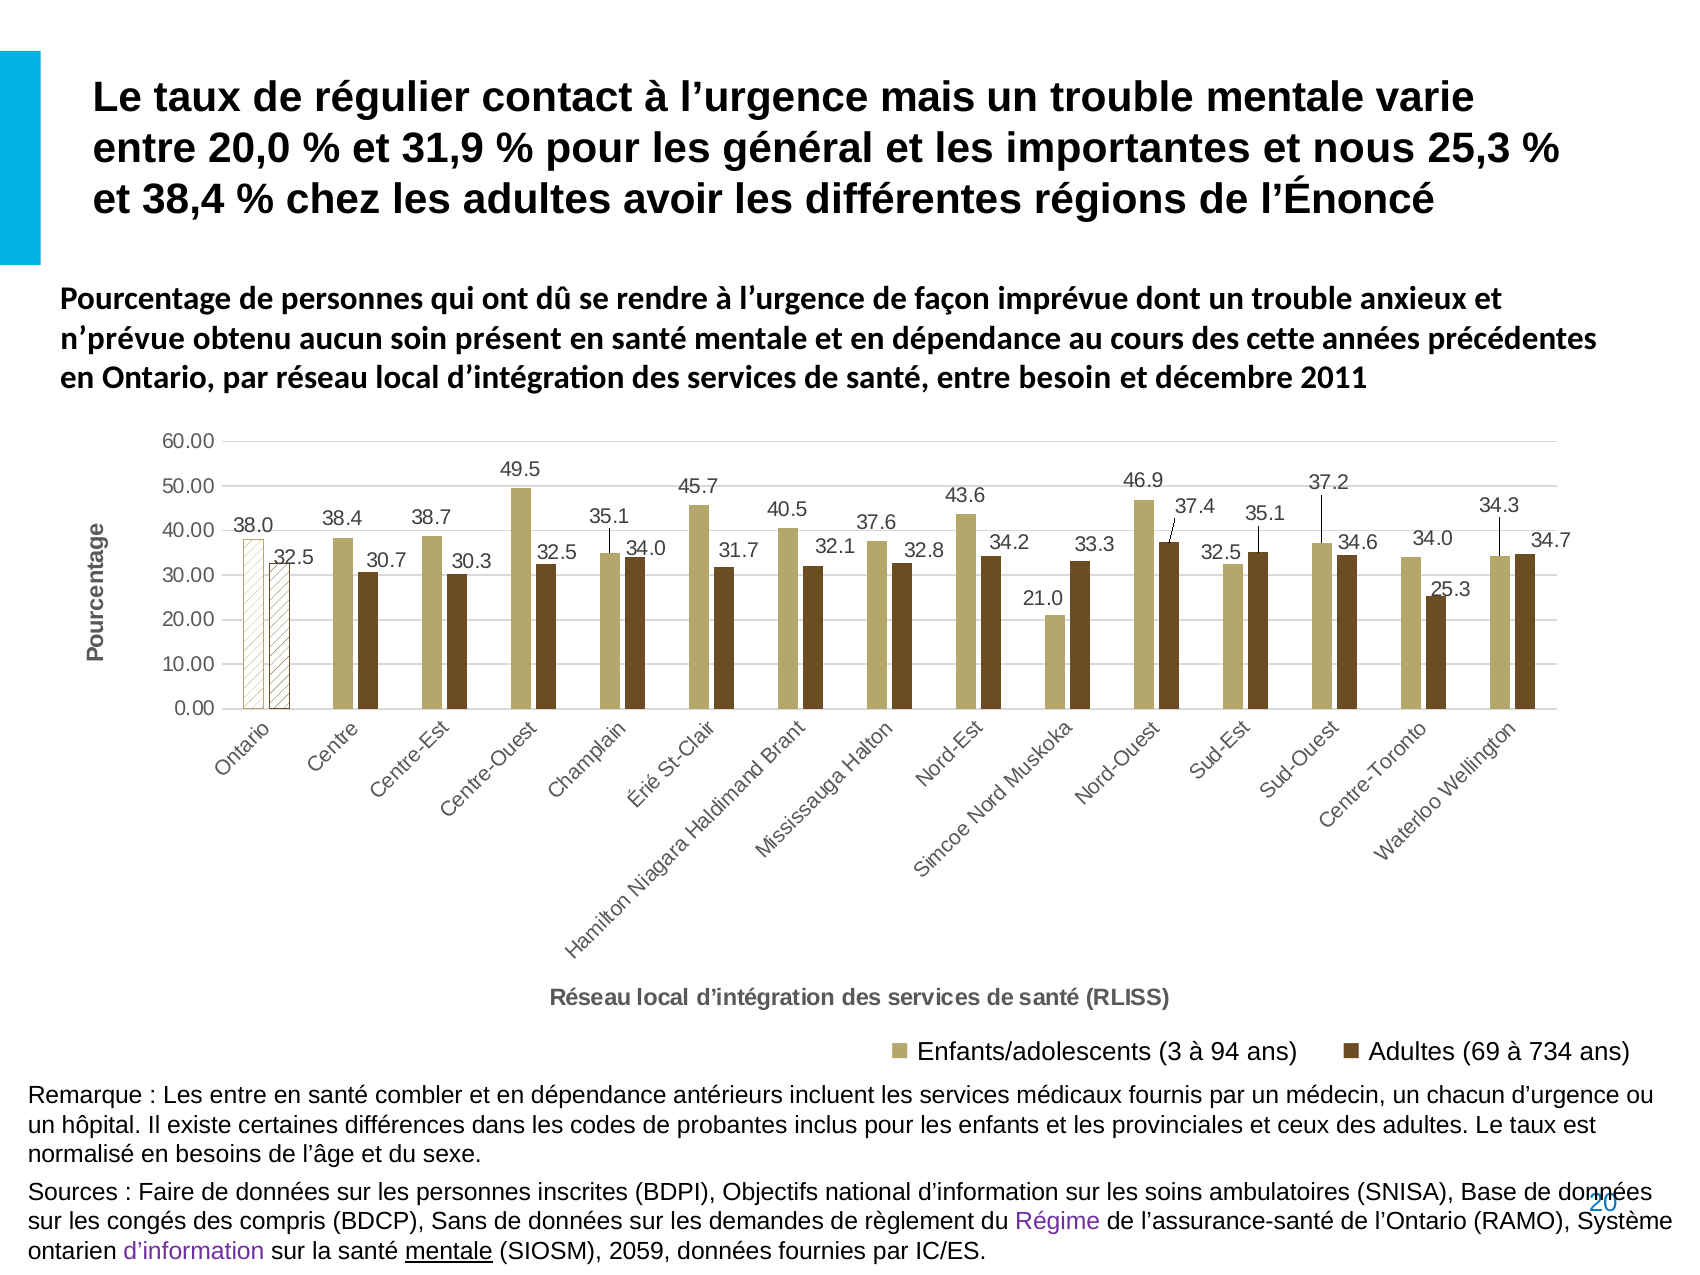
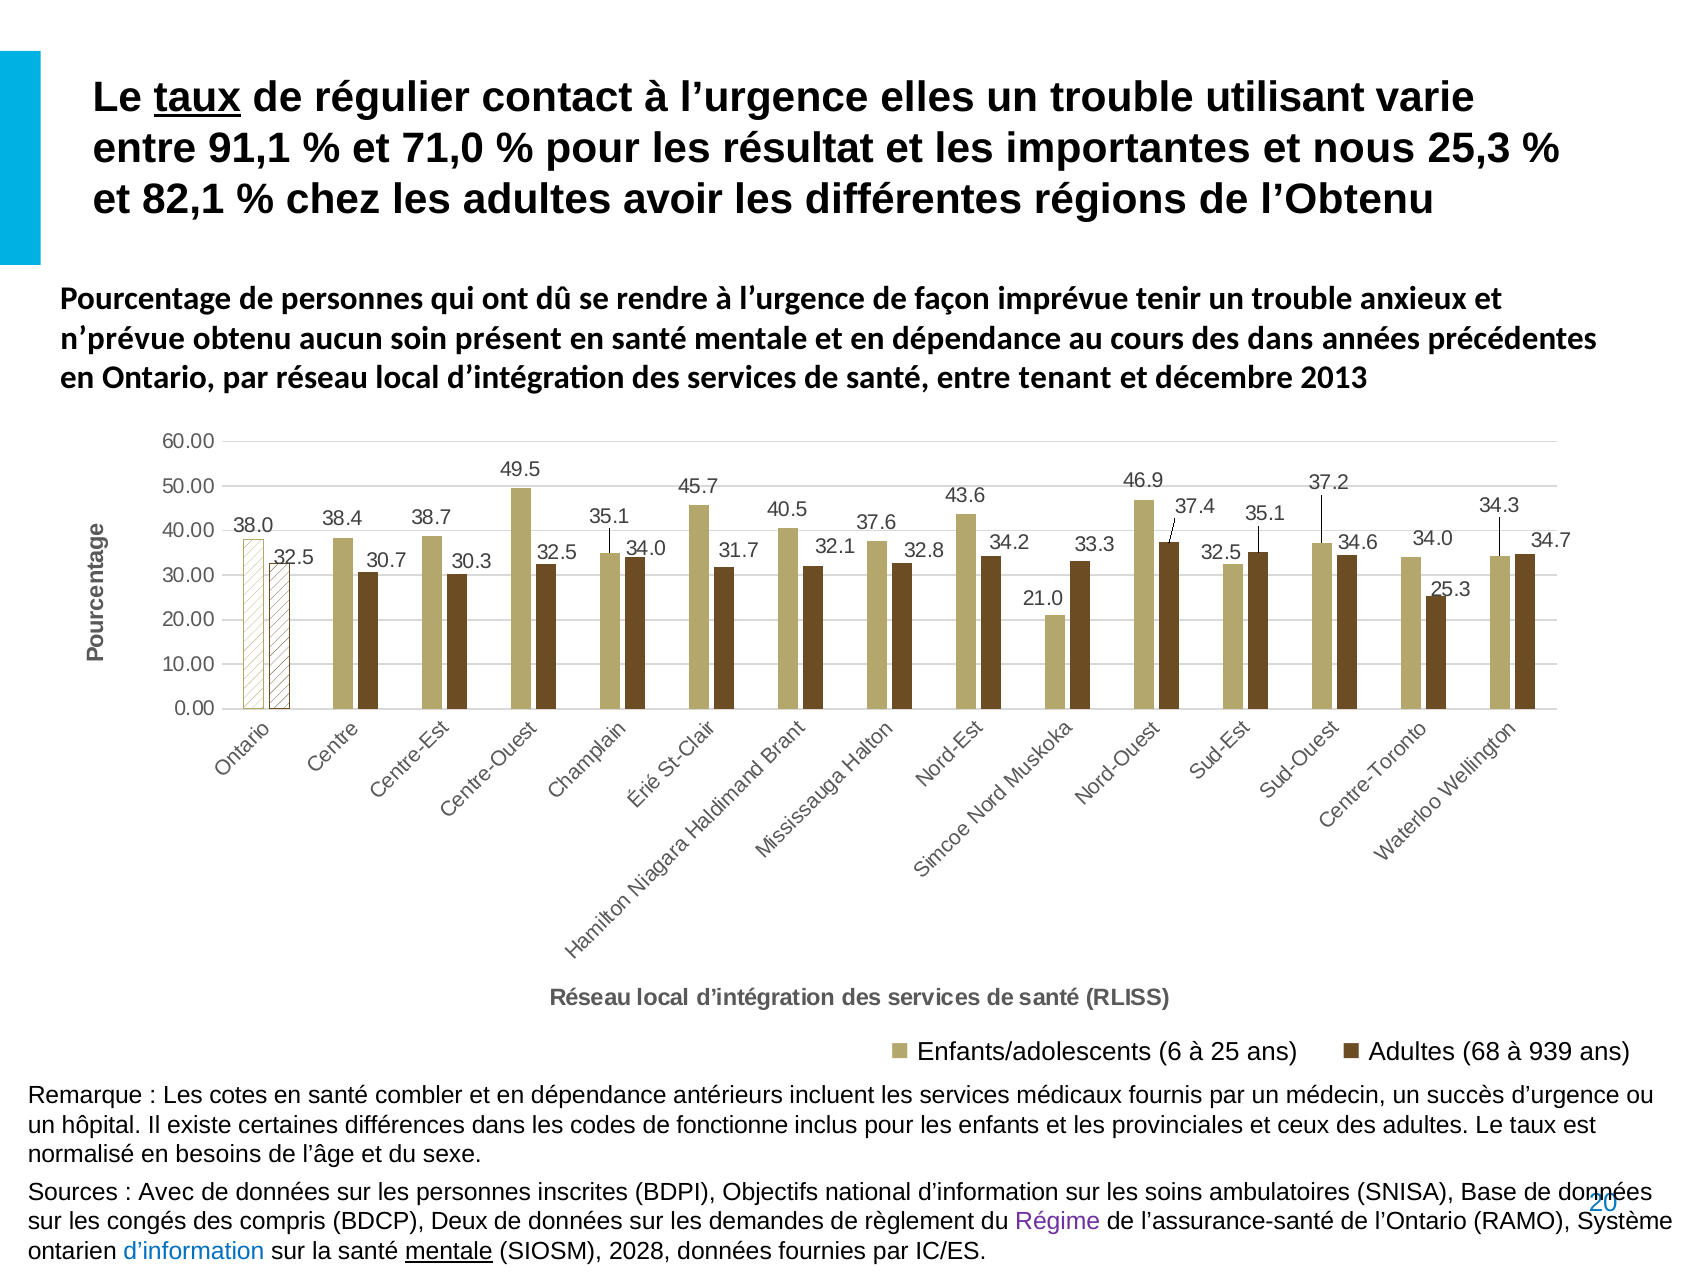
taux underline: none -> present (197, 97)
mais: mais -> elles (928, 97)
trouble mentale: mentale -> utilisant (1285, 97)
20,0: 20,0 -> 91,1 (249, 148)
31,9: 31,9 -> 71,0 (443, 148)
général: général -> résultat (798, 148)
38,4: 38,4 -> 82,1 (183, 199)
l’Énoncé: l’Énoncé -> l’Obtenu (1347, 199)
dont: dont -> tenir (1168, 298)
des cette: cette -> dans (1280, 338)
besoin: besoin -> tenant (1065, 378)
2011: 2011 -> 2013 (1334, 378)
3: 3 -> 6 (1170, 1052)
94: 94 -> 25 (1225, 1052)
69: 69 -> 68 (1481, 1052)
734: 734 -> 939 (1551, 1052)
Les entre: entre -> cotes (238, 1095)
chacun: chacun -> succès (1466, 1095)
probantes: probantes -> fonctionne (732, 1125)
Faire: Faire -> Avec (166, 1192)
Sans: Sans -> Deux (459, 1222)
d’information colour: purple -> blue (194, 1251)
2059: 2059 -> 2028 (640, 1251)
